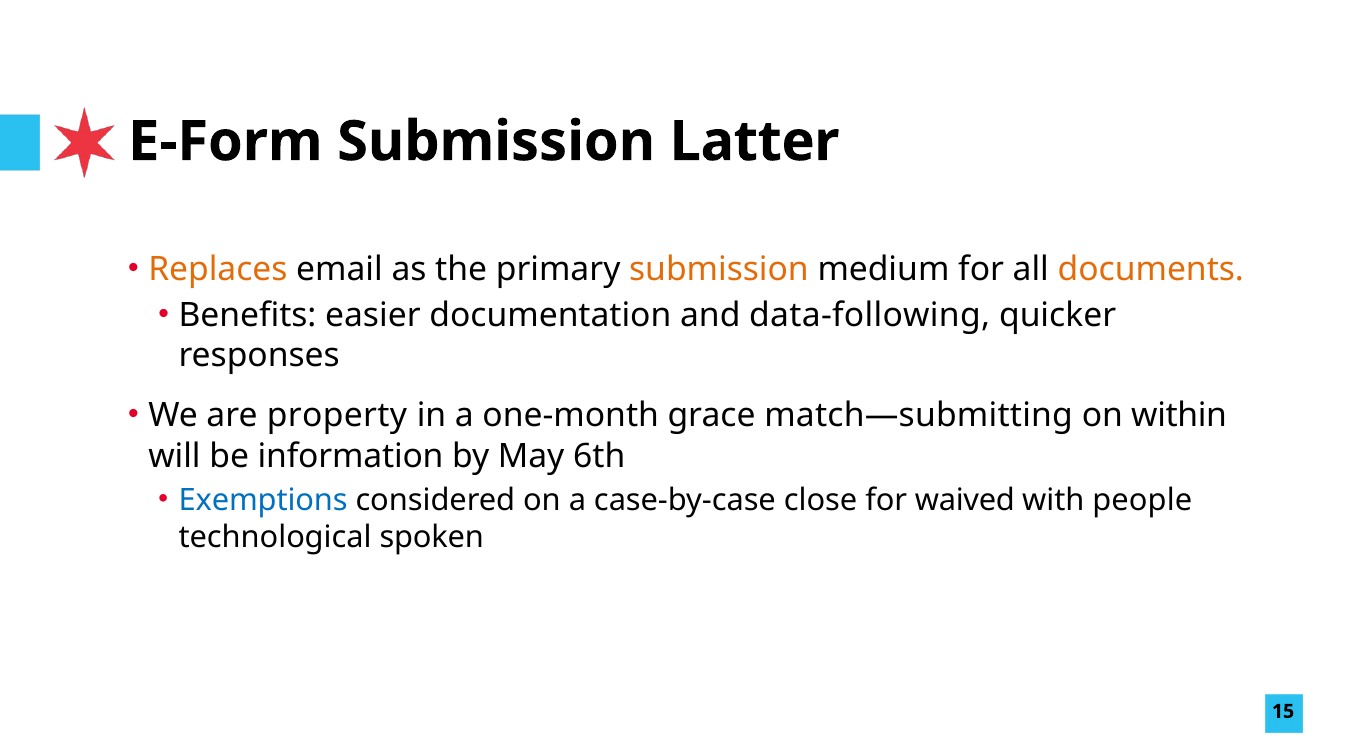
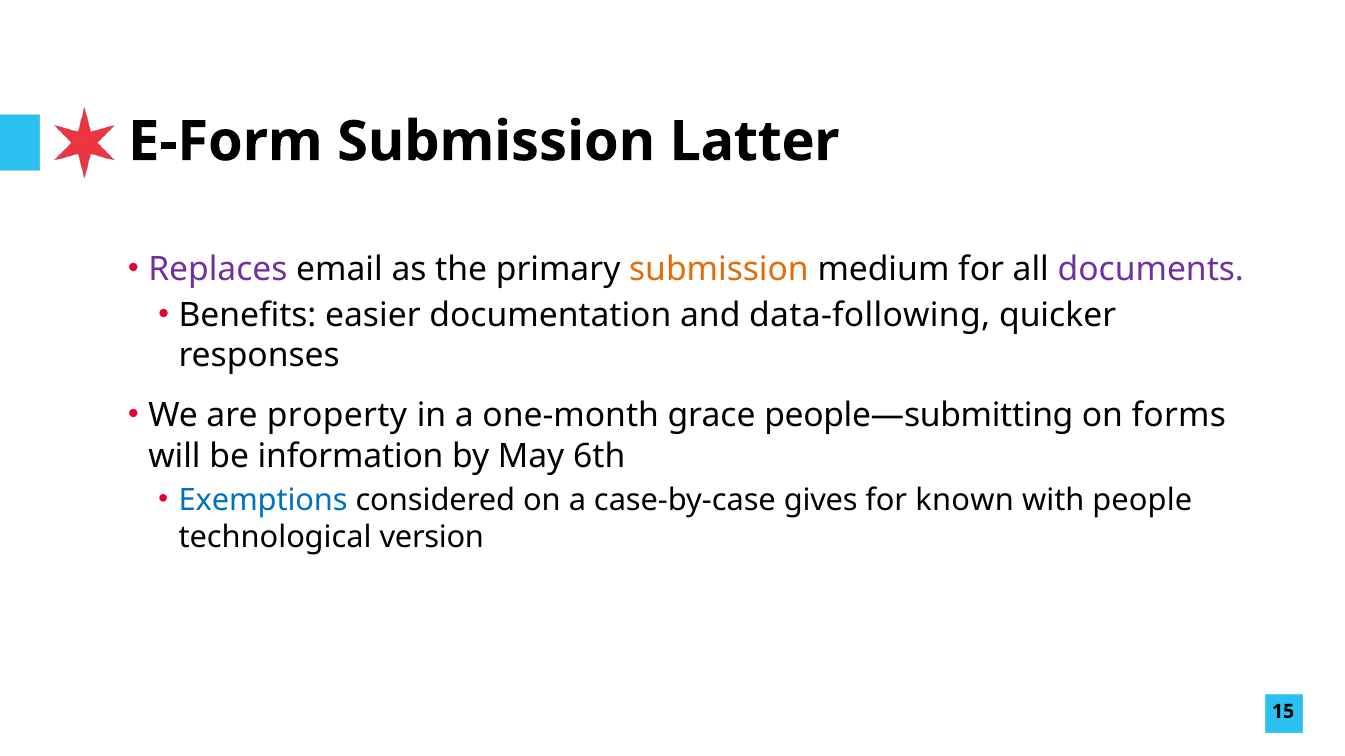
Replaces colour: orange -> purple (218, 270)
documents colour: orange -> purple (1151, 270)
match—submitting: match—submitting -> people—submitting (919, 416)
within: within -> forms (1179, 416)
close: close -> gives (821, 500)
waived: waived -> known (965, 500)
spoken: spoken -> version (432, 537)
